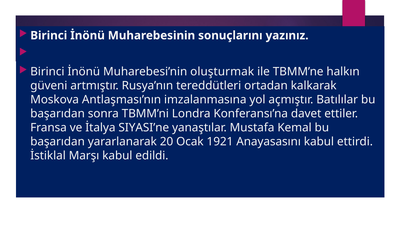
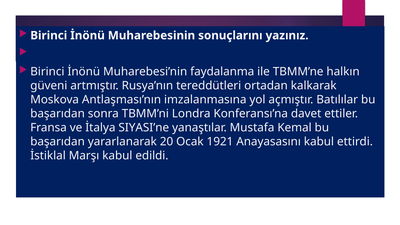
oluşturmak: oluşturmak -> faydalanma (222, 72)
